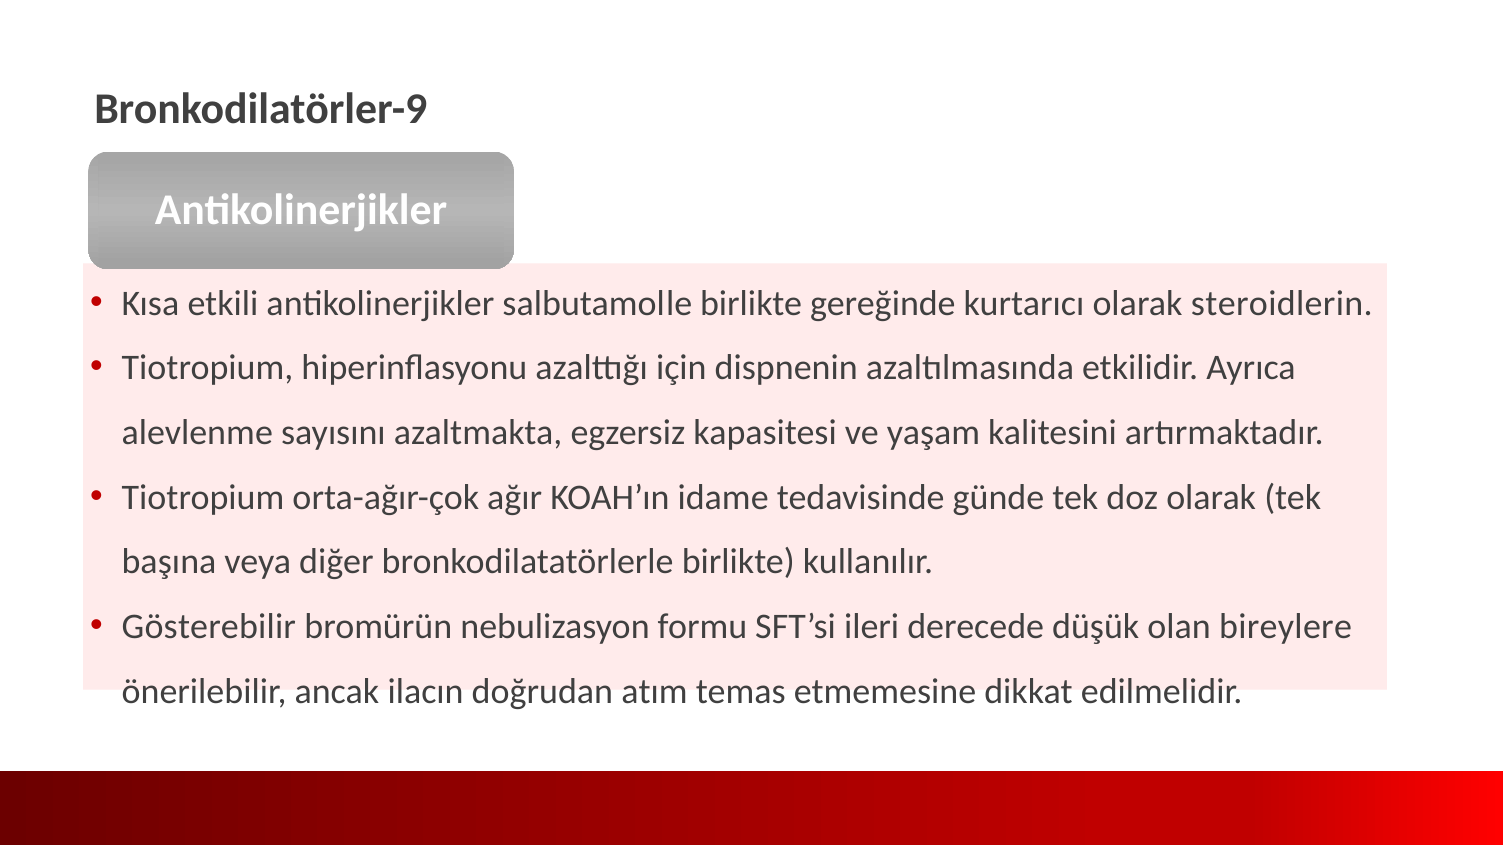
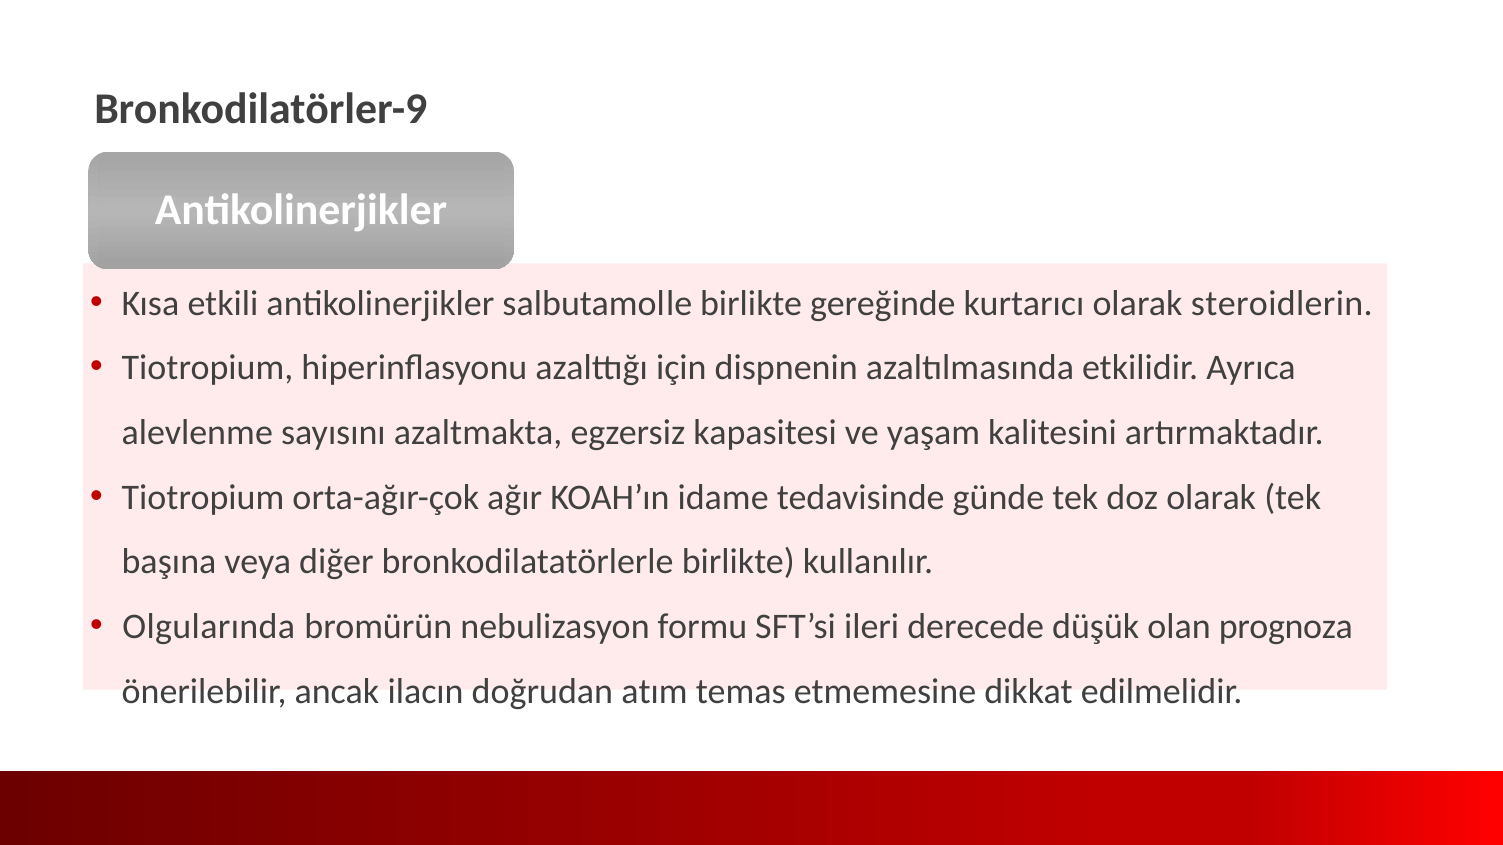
Gösterebilir: Gösterebilir -> Olgularında (209, 627)
bireylere: bireylere -> prognoza (1286, 627)
